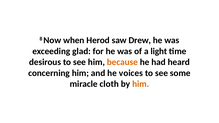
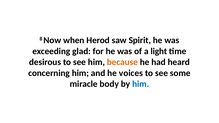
Drew: Drew -> Spirit (140, 40)
cloth: cloth -> body (109, 84)
him colour: orange -> blue (141, 84)
